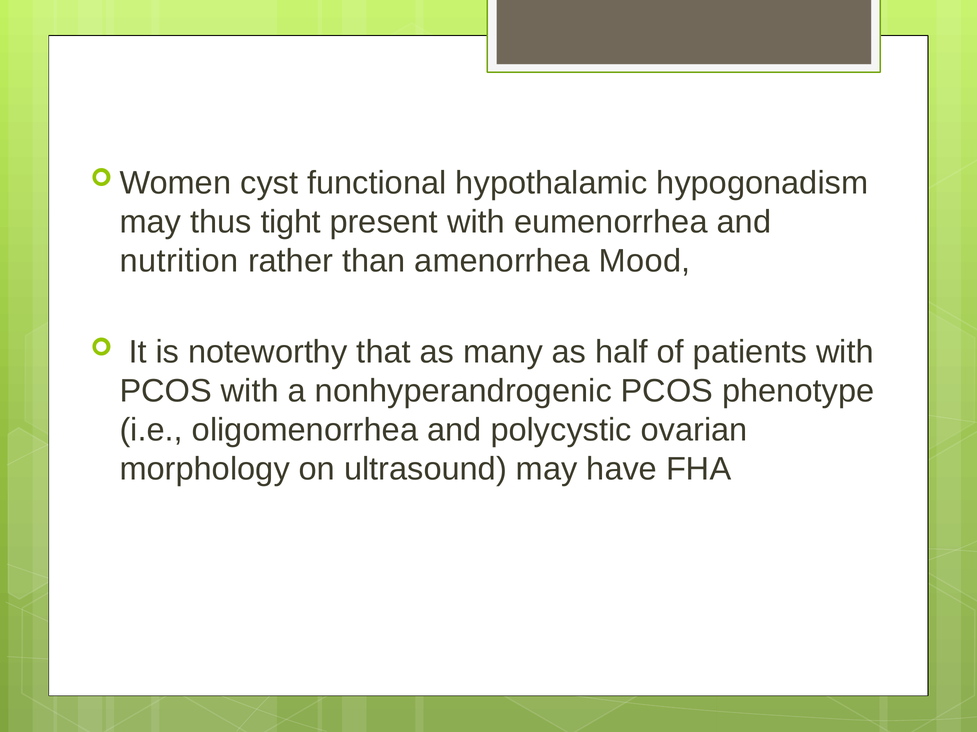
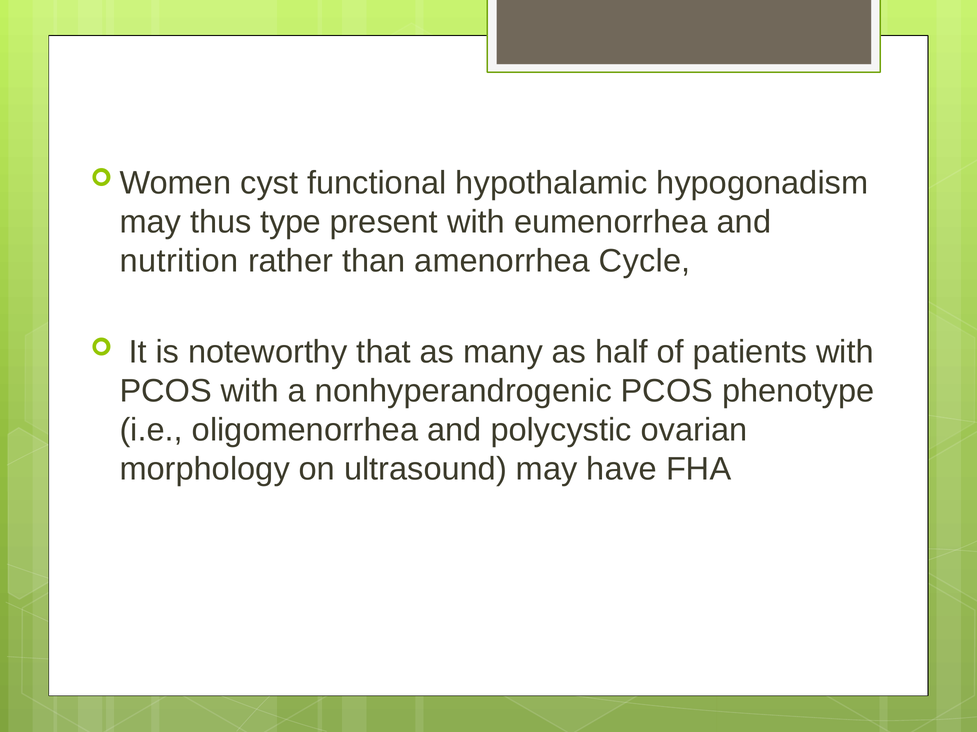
tight: tight -> type (291, 222)
Mood: Mood -> Cycle (645, 261)
